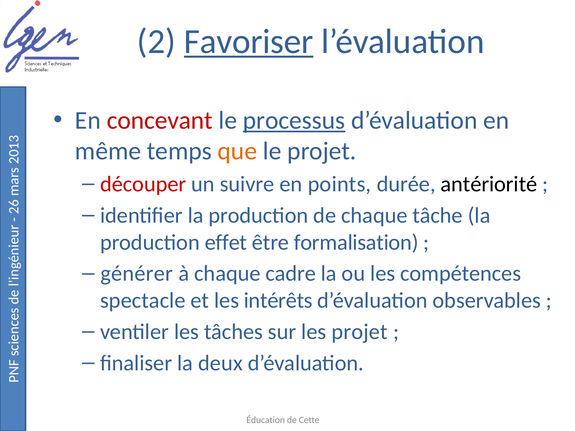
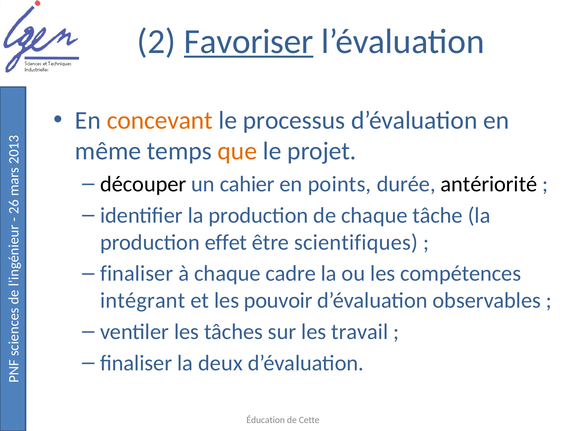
concevant colour: red -> orange (160, 121)
processus underline: present -> none (294, 121)
découper colour: red -> black (143, 184)
suivre: suivre -> cahier (247, 184)
formalisation: formalisation -> scientifiques (356, 242)
générer: générer -> finaliser (137, 274)
spectacle: spectacle -> intégrant (143, 301)
intérêts: intérêts -> pouvoir (278, 301)
les projet: projet -> travail (360, 332)
